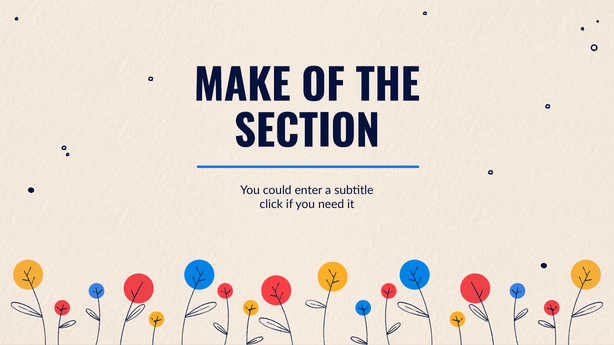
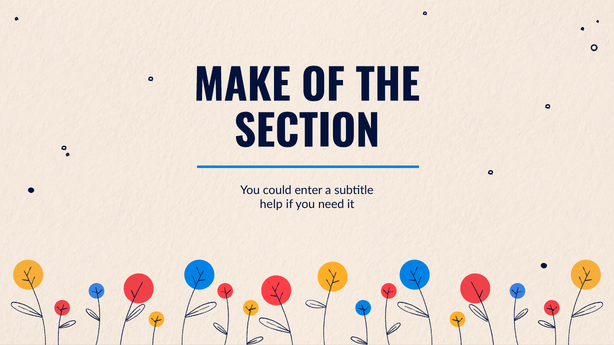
click: click -> help (271, 205)
